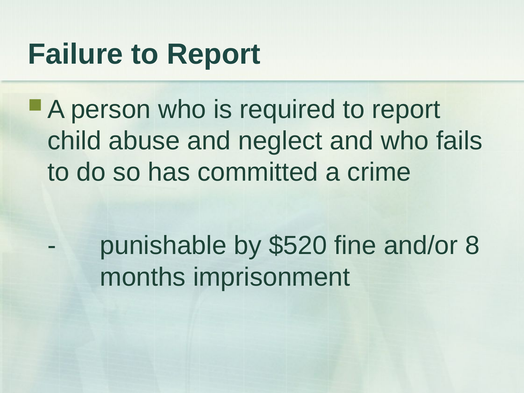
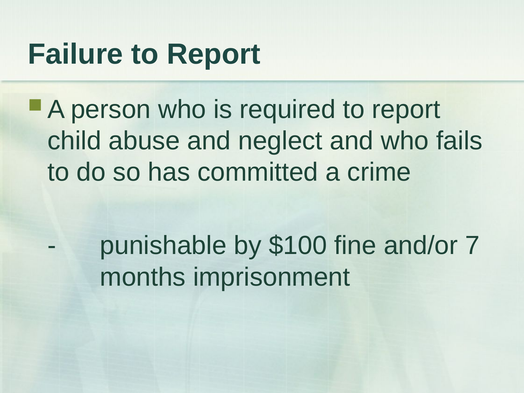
$520: $520 -> $100 (298, 246)
8: 8 -> 7 (472, 246)
